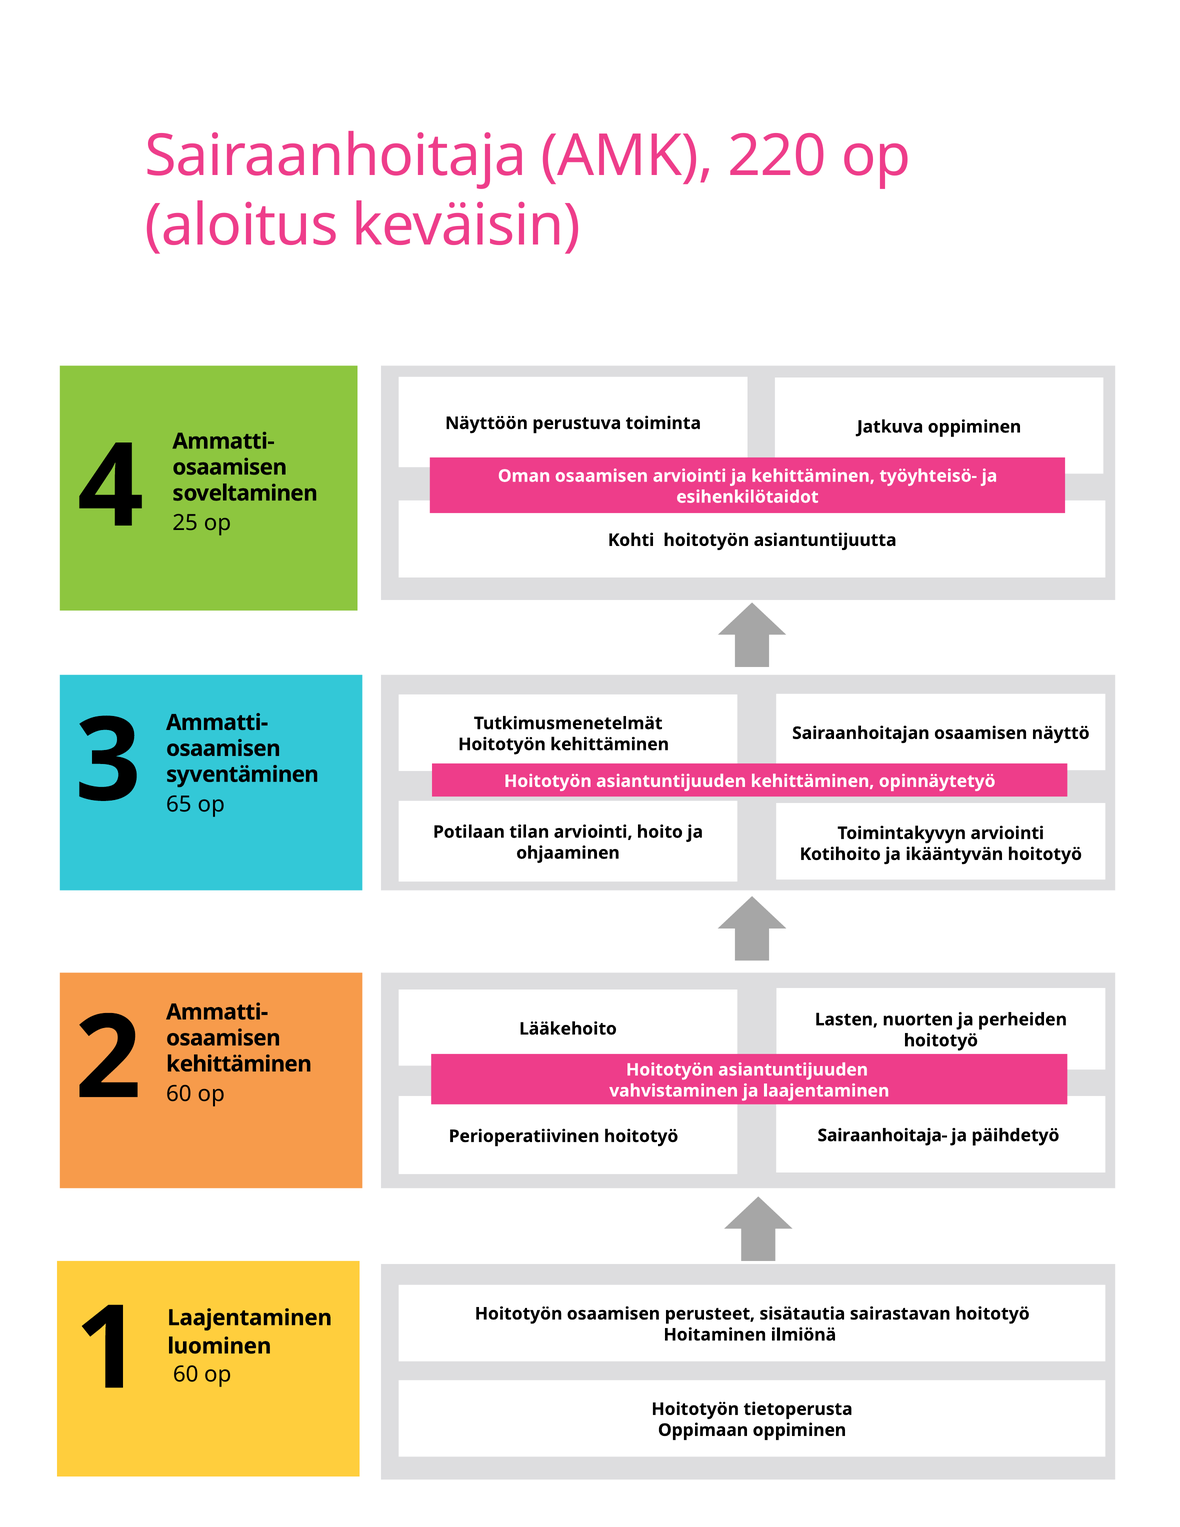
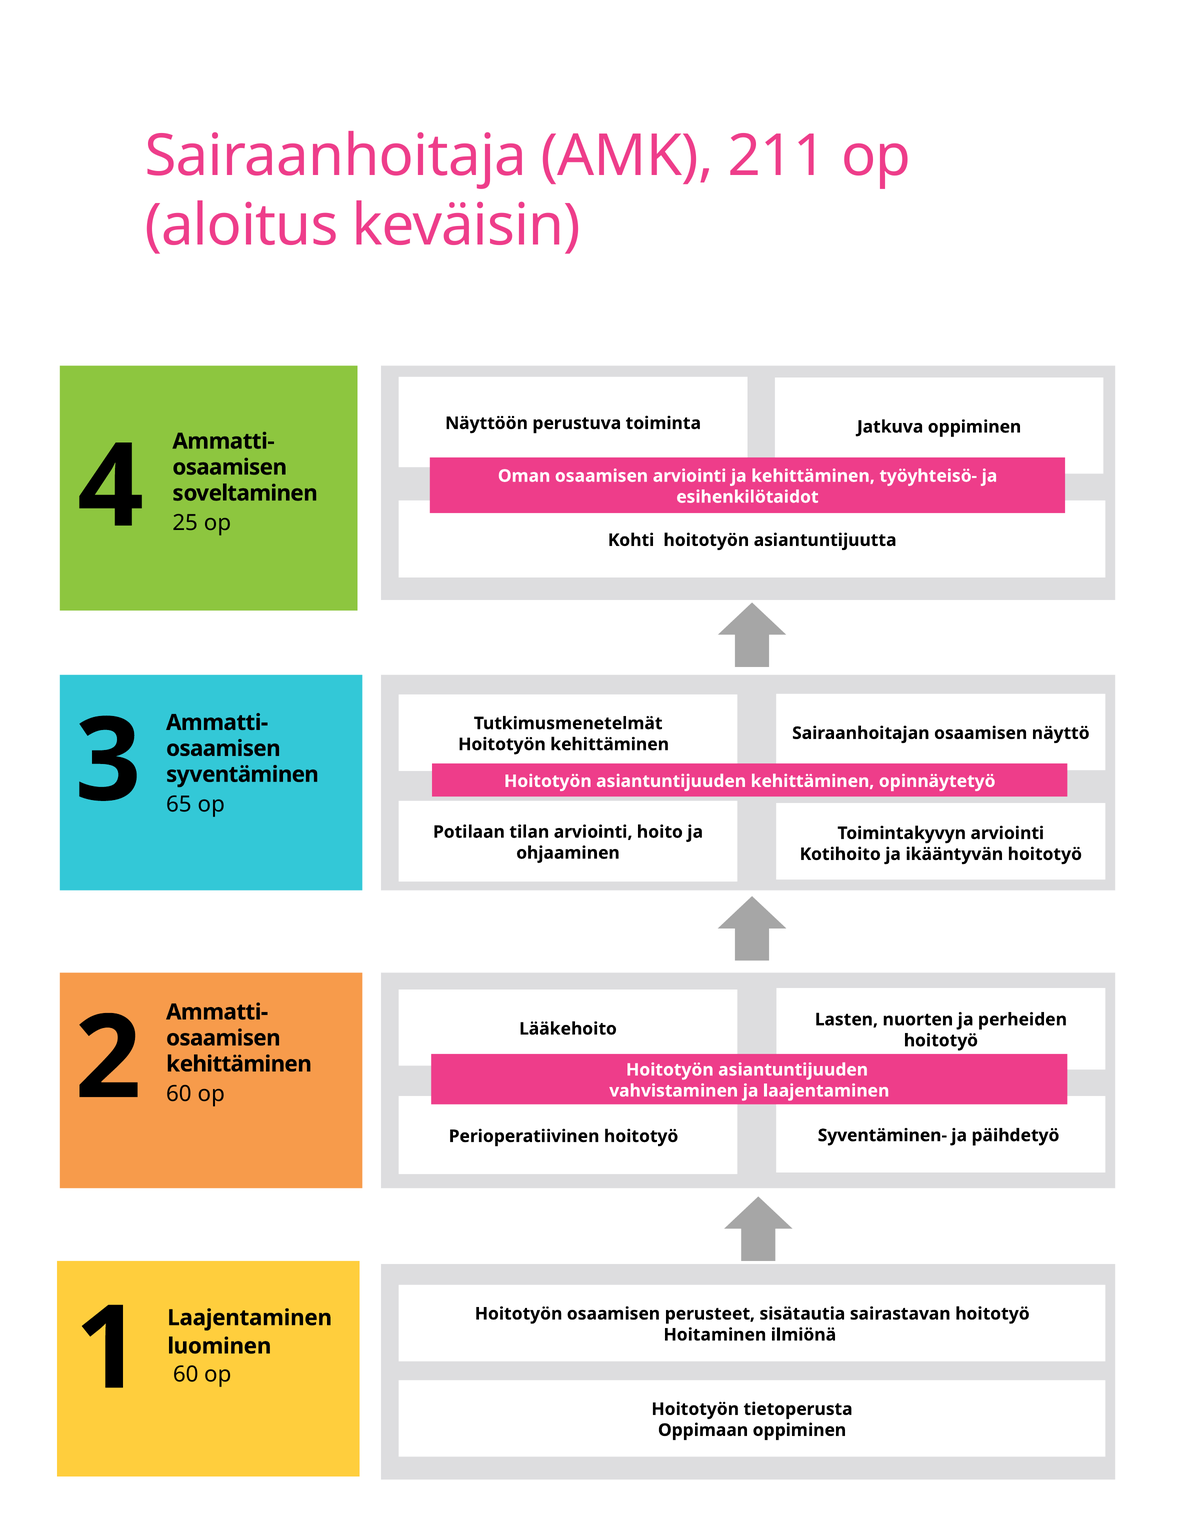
220: 220 -> 211 (777, 156)
Sairaanhoitaja-: Sairaanhoitaja- -> Syventäminen- (882, 1136)
